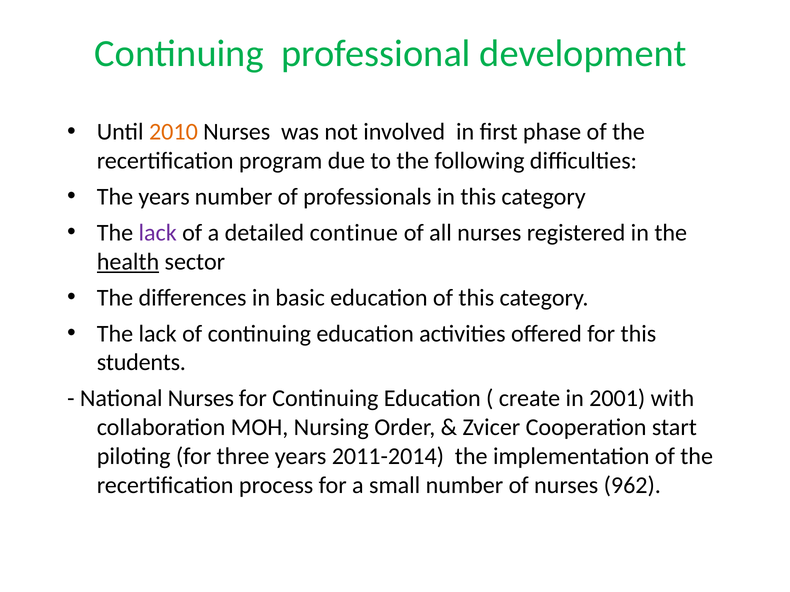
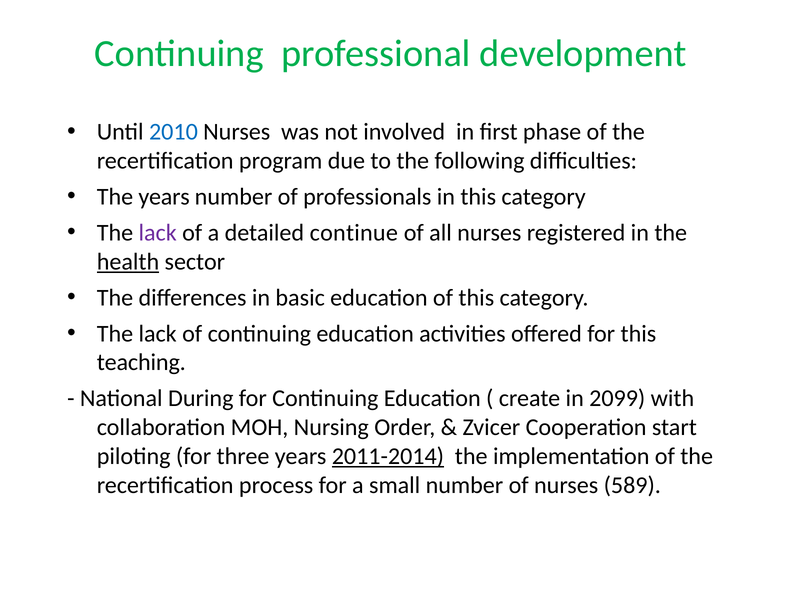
2010 colour: orange -> blue (173, 132)
students: students -> teaching (141, 363)
National Nurses: Nurses -> During (201, 399)
2001: 2001 -> 2099 (617, 399)
2011-2014 underline: none -> present (388, 457)
962: 962 -> 589 (632, 486)
